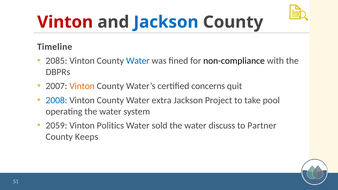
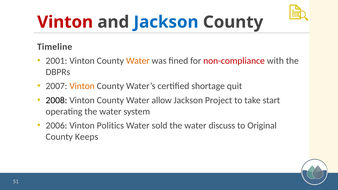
2085: 2085 -> 2001 (56, 61)
Water colour: blue -> orange (138, 61)
non-compliance colour: black -> red (234, 61)
concerns: concerns -> shortage (208, 86)
2008 colour: blue -> black (56, 100)
extra: extra -> allow (162, 100)
pool: pool -> start (271, 100)
2059: 2059 -> 2006 (56, 126)
Partner: Partner -> Original (262, 126)
